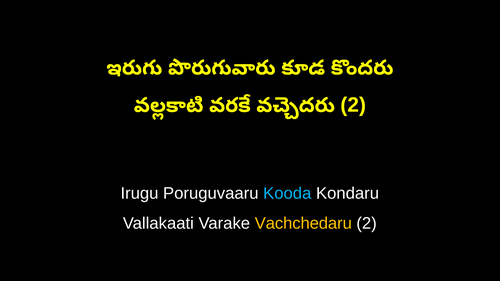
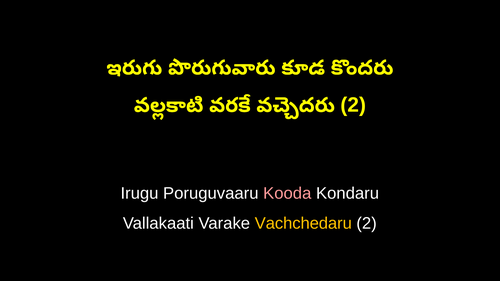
Kooda colour: light blue -> pink (287, 194)
